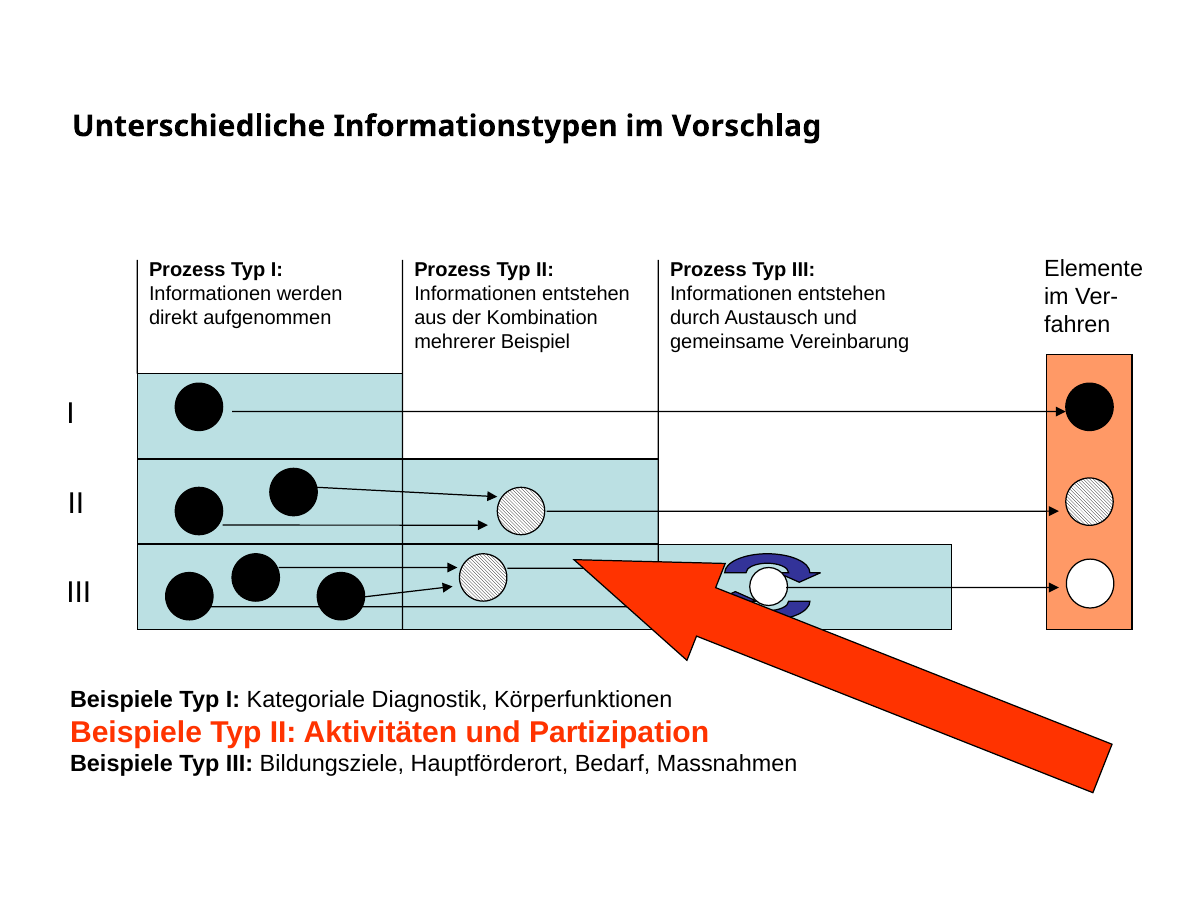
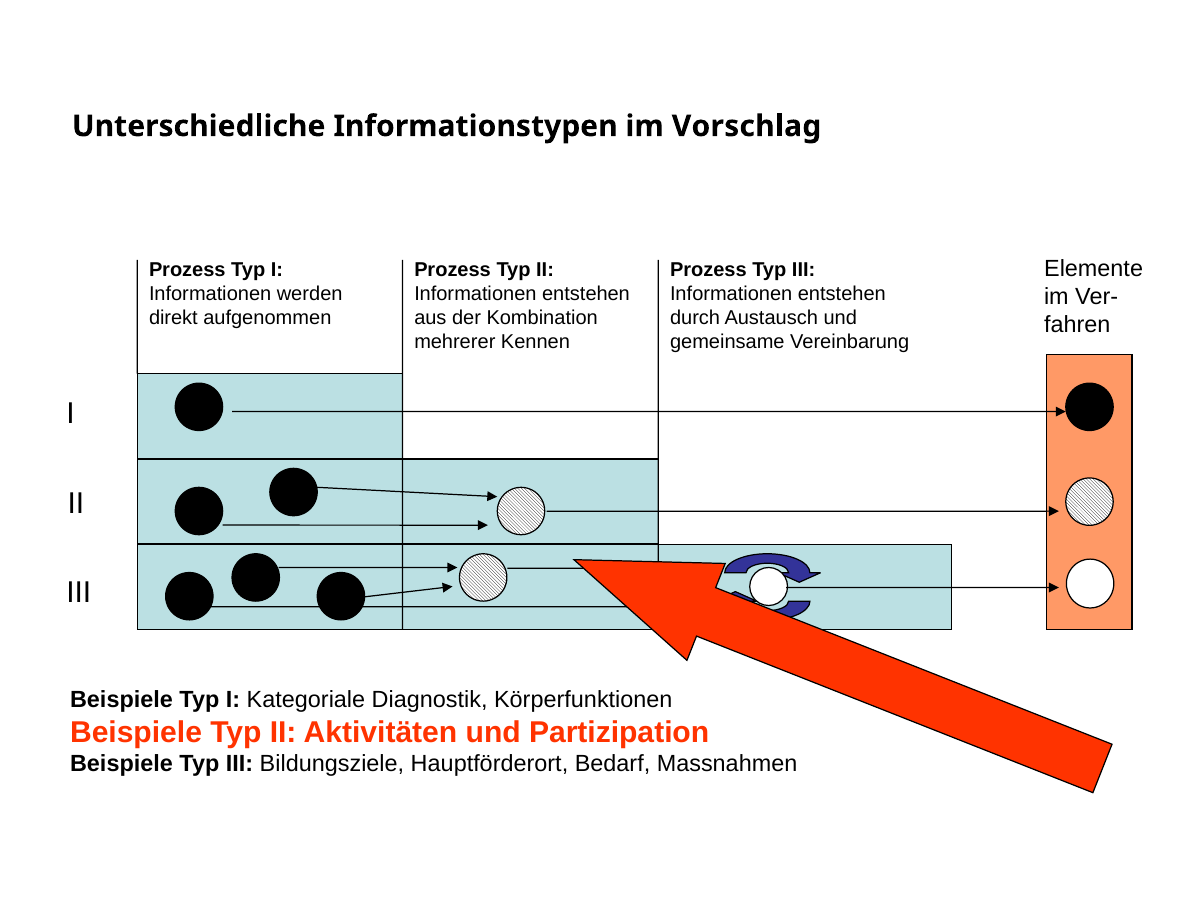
Beispiel: Beispiel -> Kennen (535, 342)
